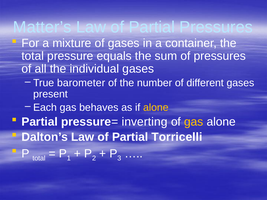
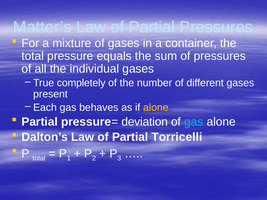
barometer: barometer -> completely (81, 83)
inverting: inverting -> deviation (145, 122)
gas colour: yellow -> light blue (194, 122)
